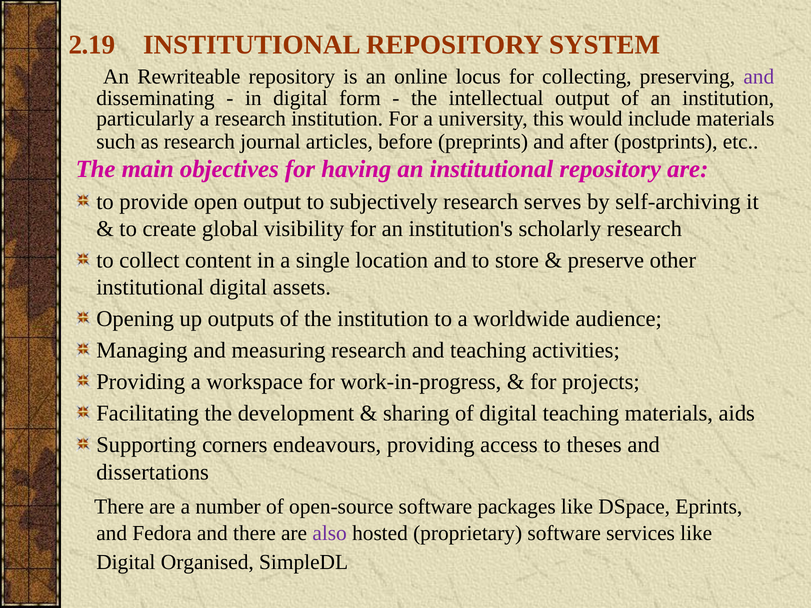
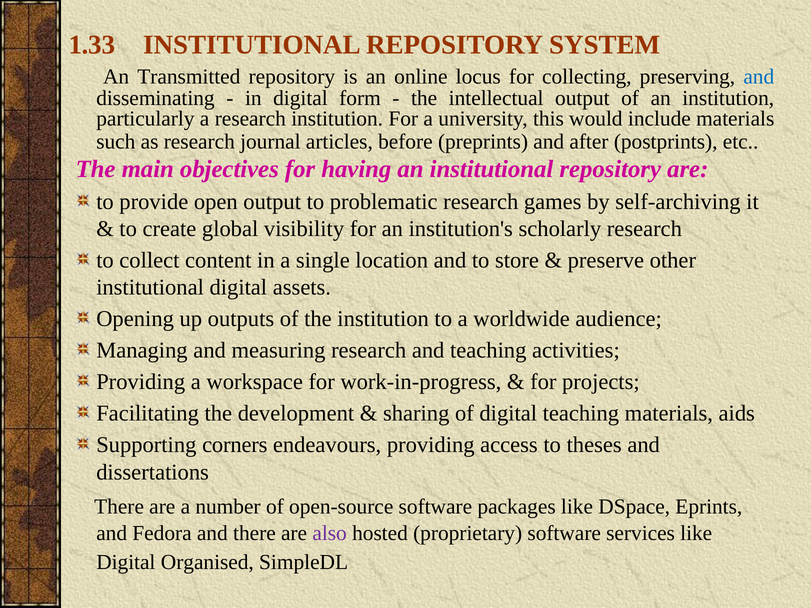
2.19: 2.19 -> 1.33 (92, 45)
Rewriteable: Rewriteable -> Transmitted (189, 77)
and colour: purple -> blue (759, 77)
subjectively: subjectively -> problematic (384, 202)
serves: serves -> games (553, 202)
